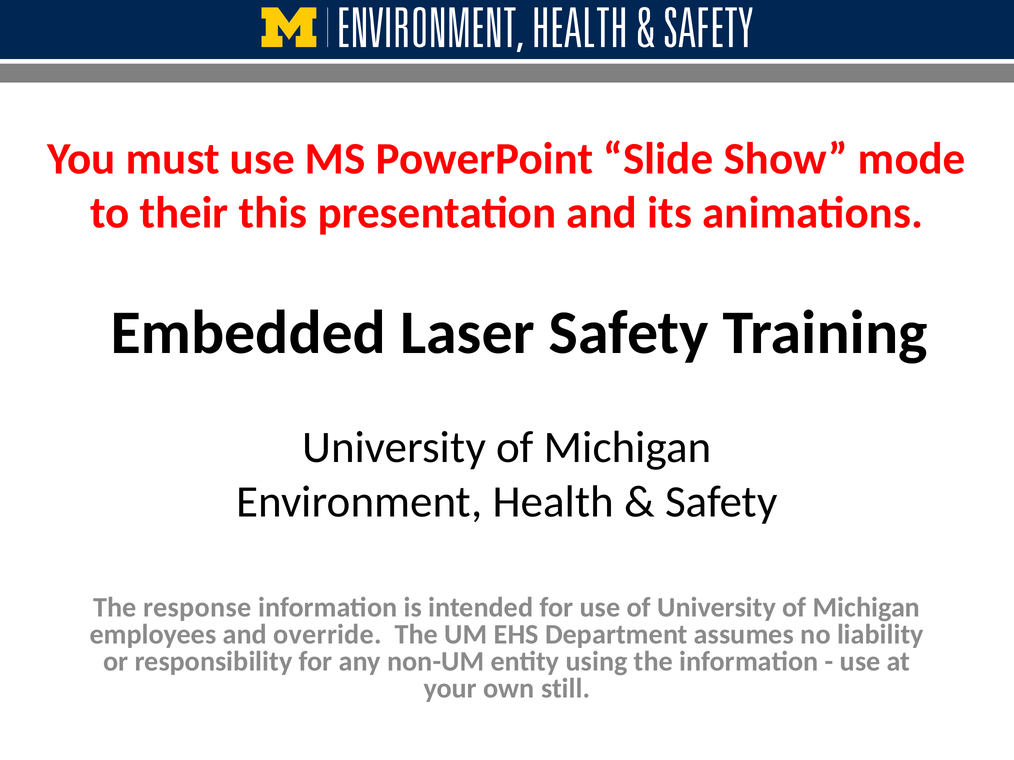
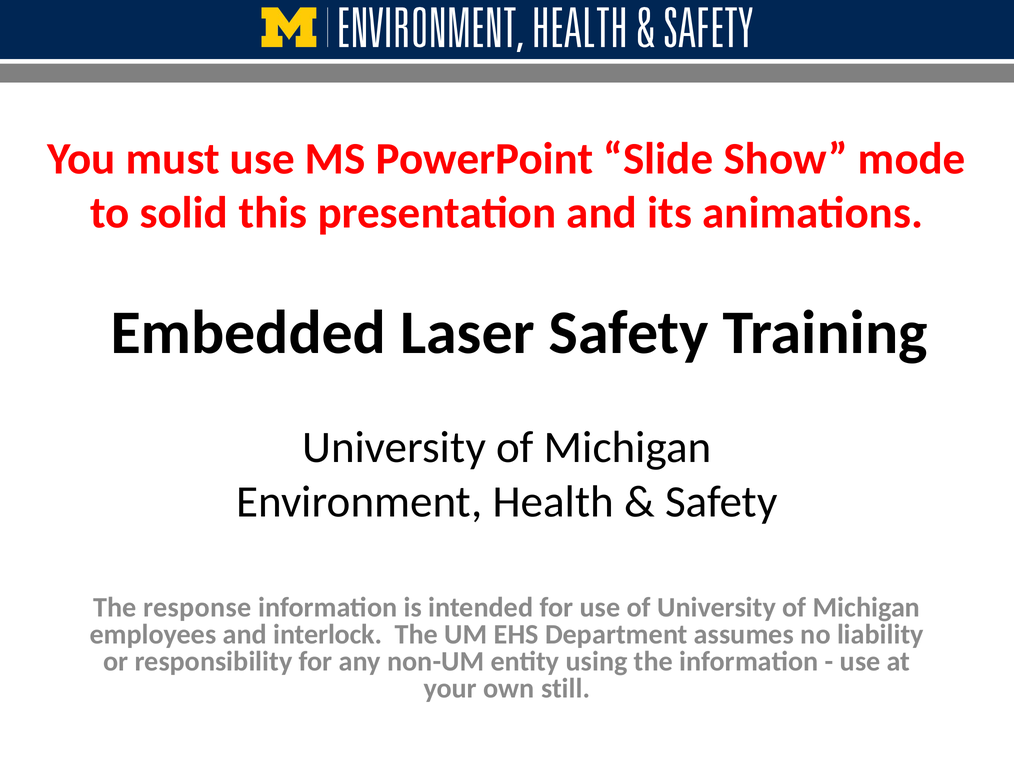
their: their -> solid (184, 213)
override: override -> interlock (328, 635)
